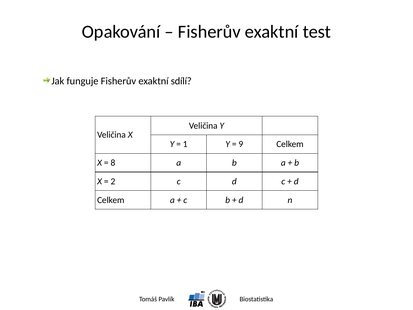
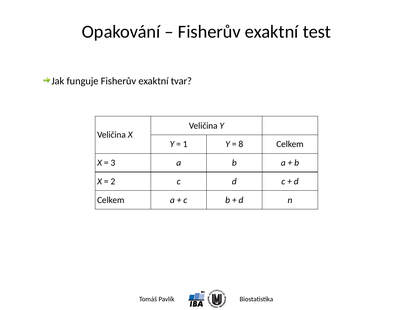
sdílí: sdílí -> tvar (181, 81)
9: 9 -> 8 (241, 144)
8: 8 -> 3 (113, 163)
